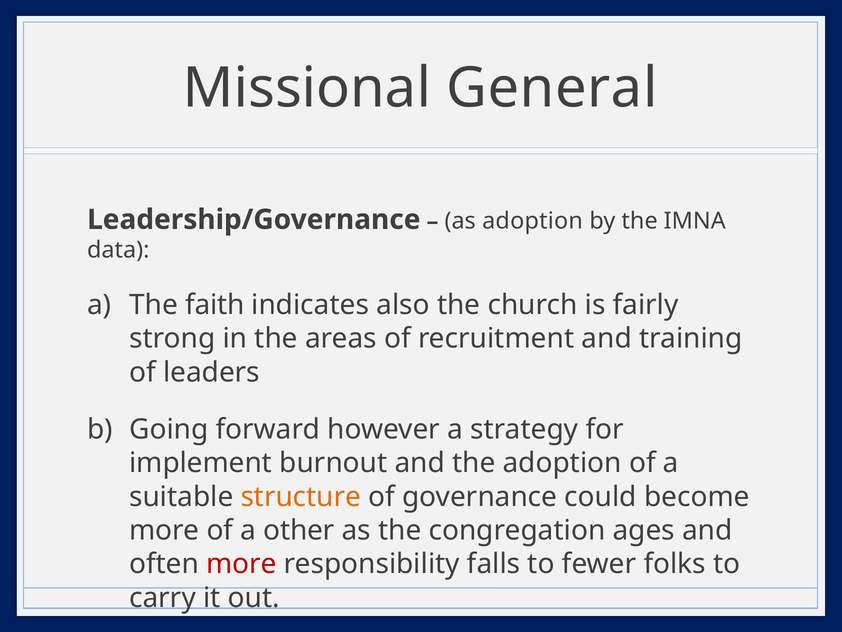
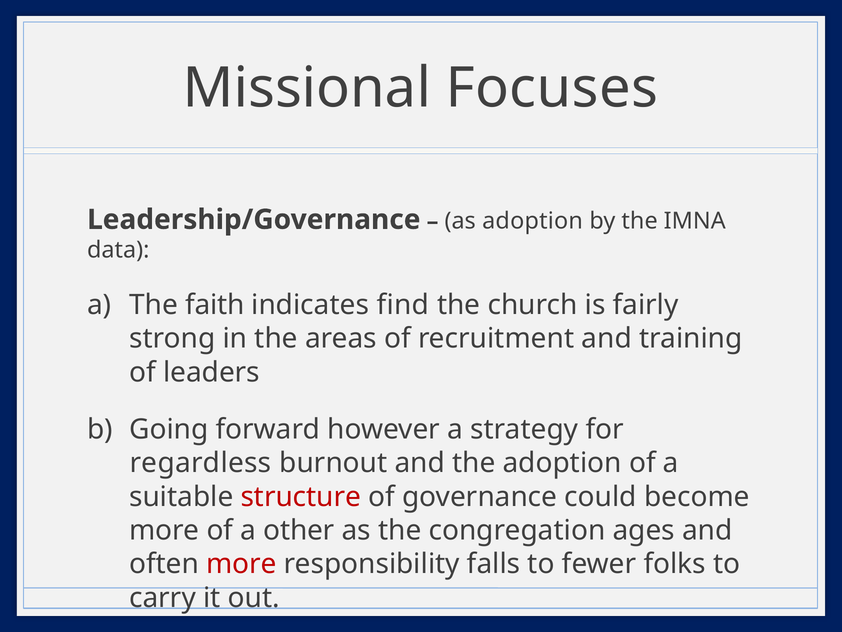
General: General -> Focuses (552, 88)
also: also -> find (403, 305)
implement: implement -> regardless (200, 463)
structure colour: orange -> red (301, 496)
